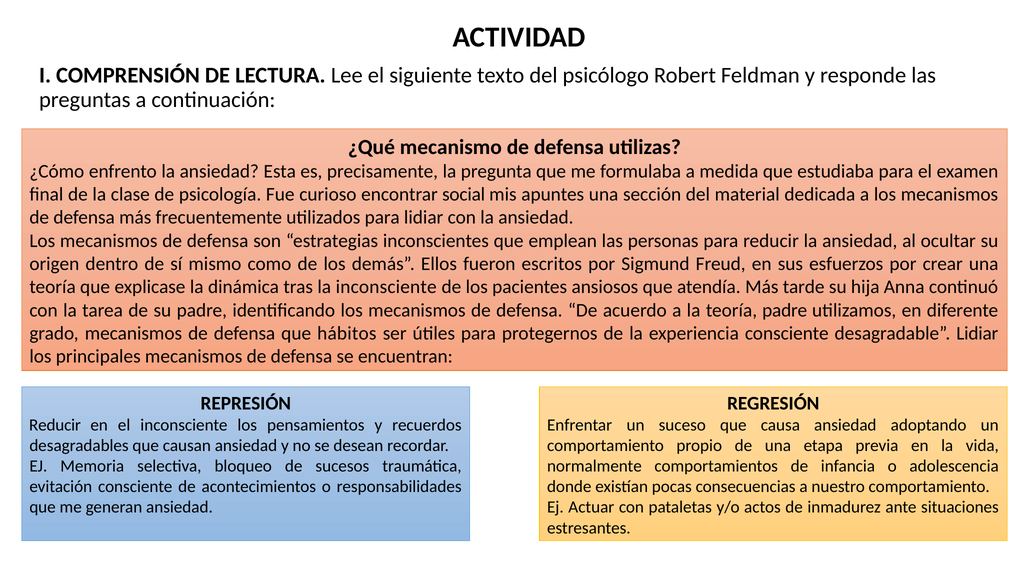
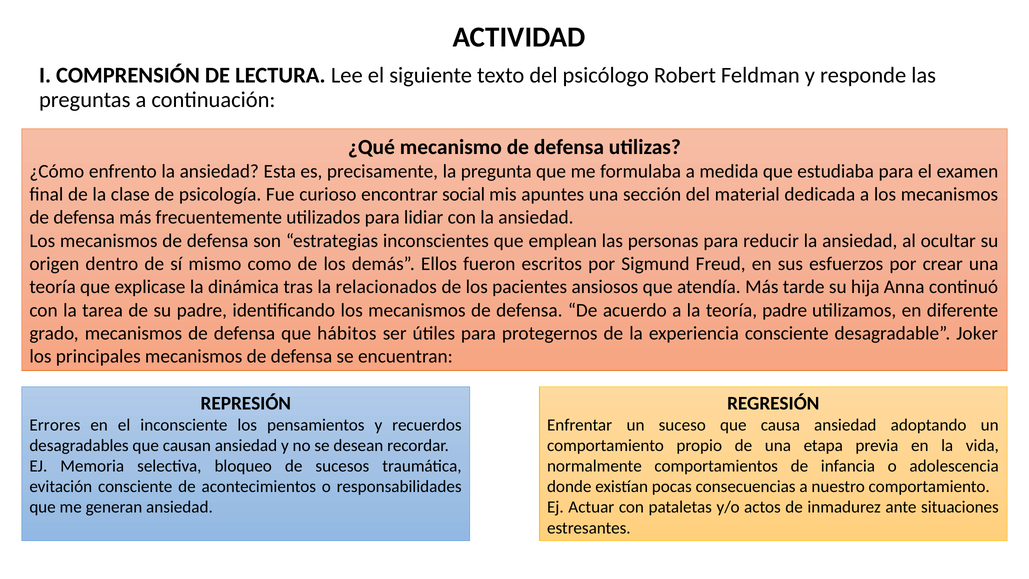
la inconsciente: inconsciente -> relacionados (386, 287)
desagradable Lidiar: Lidiar -> Joker (977, 333)
Reducir: Reducir -> Errores (55, 425)
